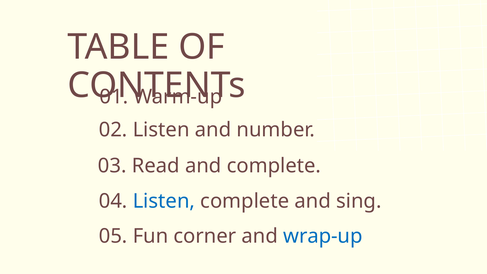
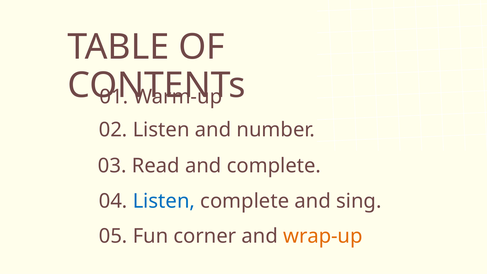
wrap-up colour: blue -> orange (323, 236)
